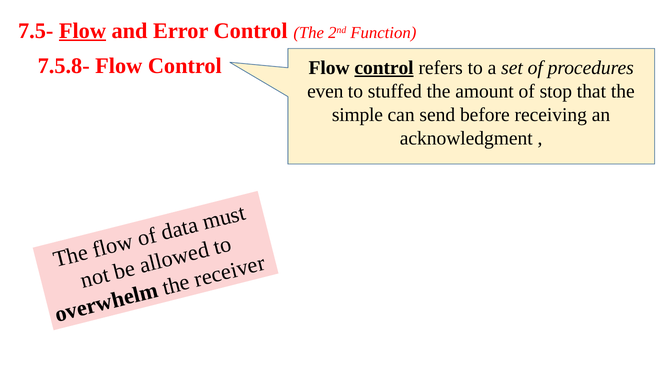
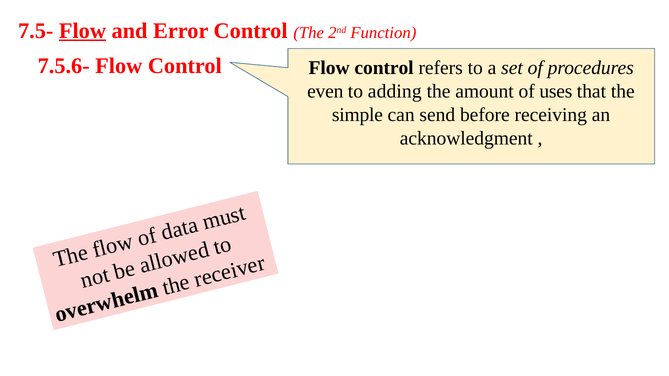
7.5.8-: 7.5.8- -> 7.5.6- (64, 66)
control underline: present -> none (384, 68)
stuffed: stuffed -> adding (395, 91)
stop: stop -> uses (556, 91)
